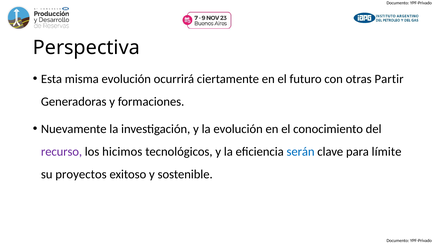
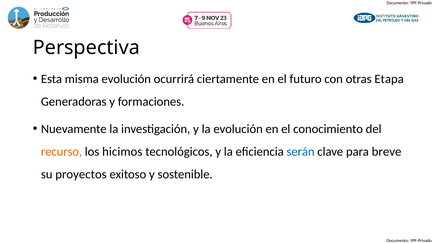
Partir: Partir -> Etapa (389, 79)
recurso colour: purple -> orange (62, 152)
límite: límite -> breve (387, 152)
